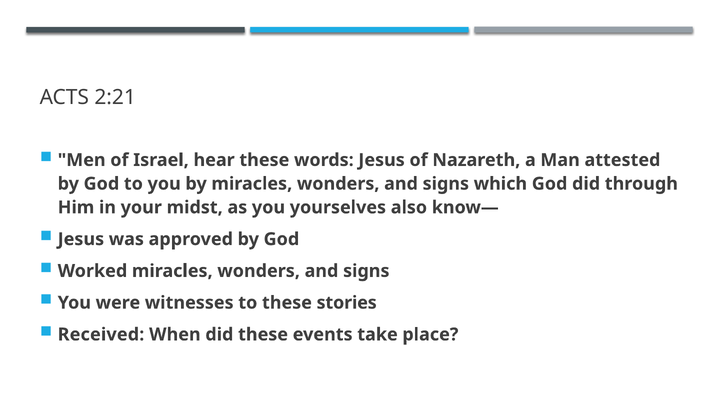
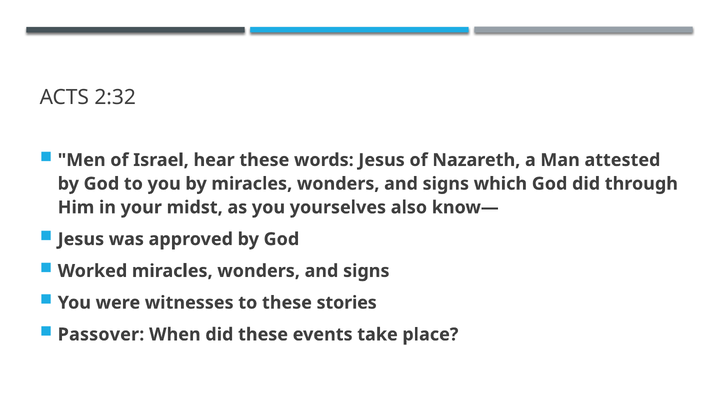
2:21: 2:21 -> 2:32 (115, 98)
Received: Received -> Passover (101, 335)
